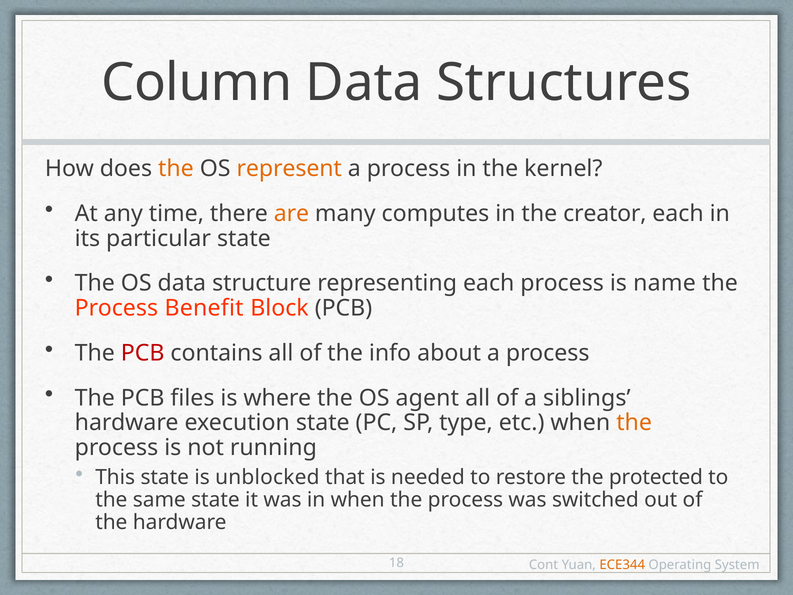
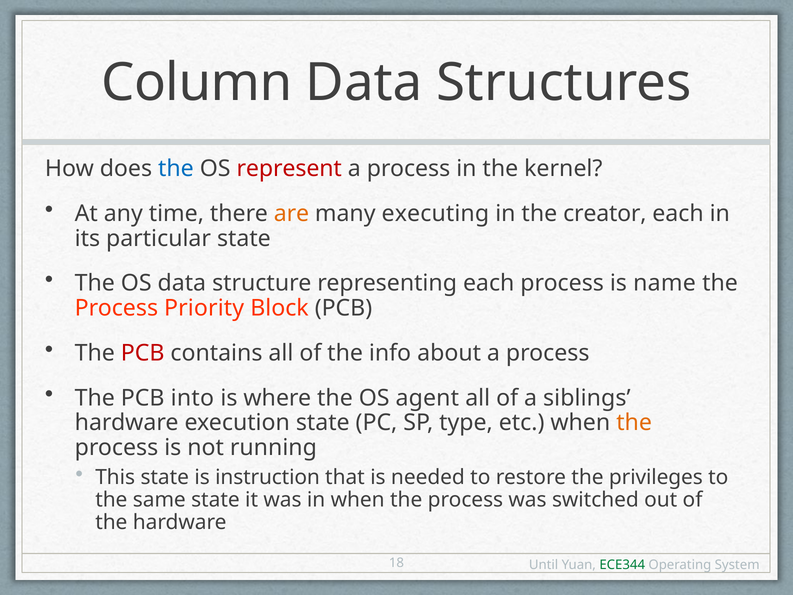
the colour: orange -> blue (176, 169)
represent colour: orange -> red (289, 169)
computes: computes -> executing (435, 213)
Benefit: Benefit -> Priority (204, 308)
files: files -> into (192, 398)
unblocked: unblocked -> instruction (268, 477)
protected: protected -> privileges (656, 477)
Cont: Cont -> Until (544, 565)
ECE344 colour: orange -> green (622, 565)
